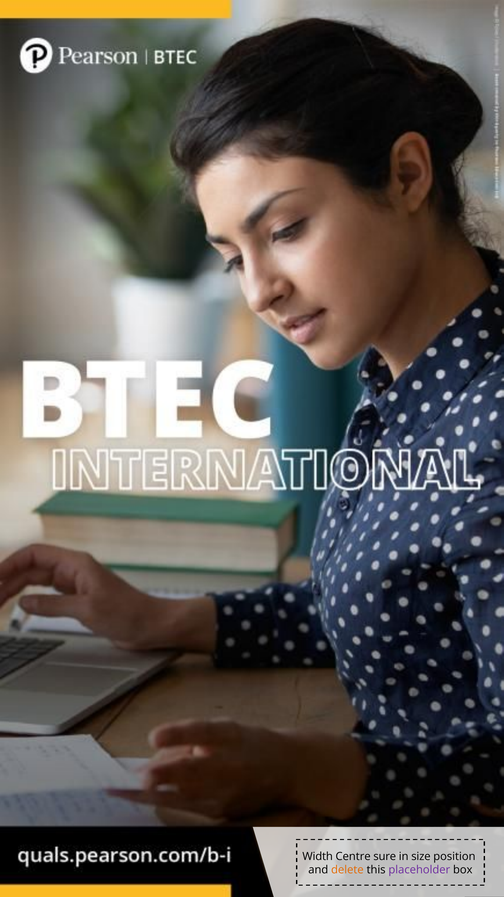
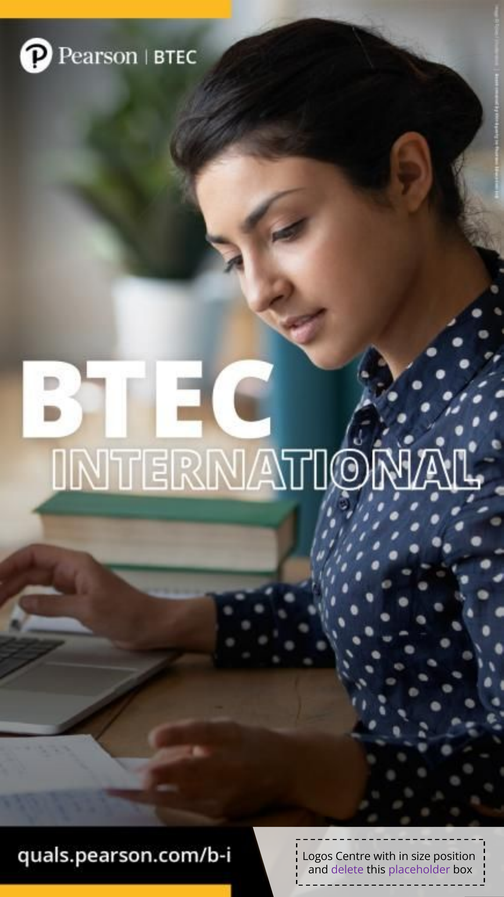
Width: Width -> Logos (318, 855)
sure: sure -> with (385, 855)
delete colour: orange -> purple (347, 869)
